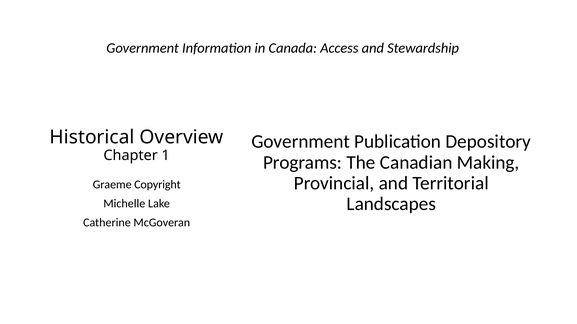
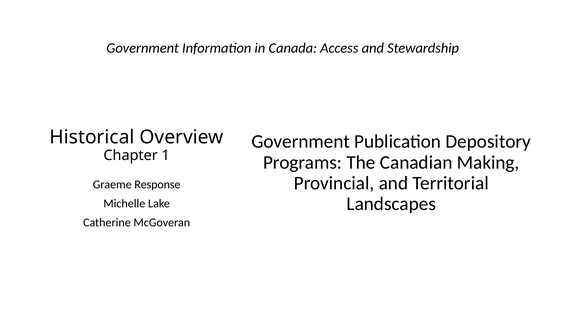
Copyright: Copyright -> Response (157, 185)
